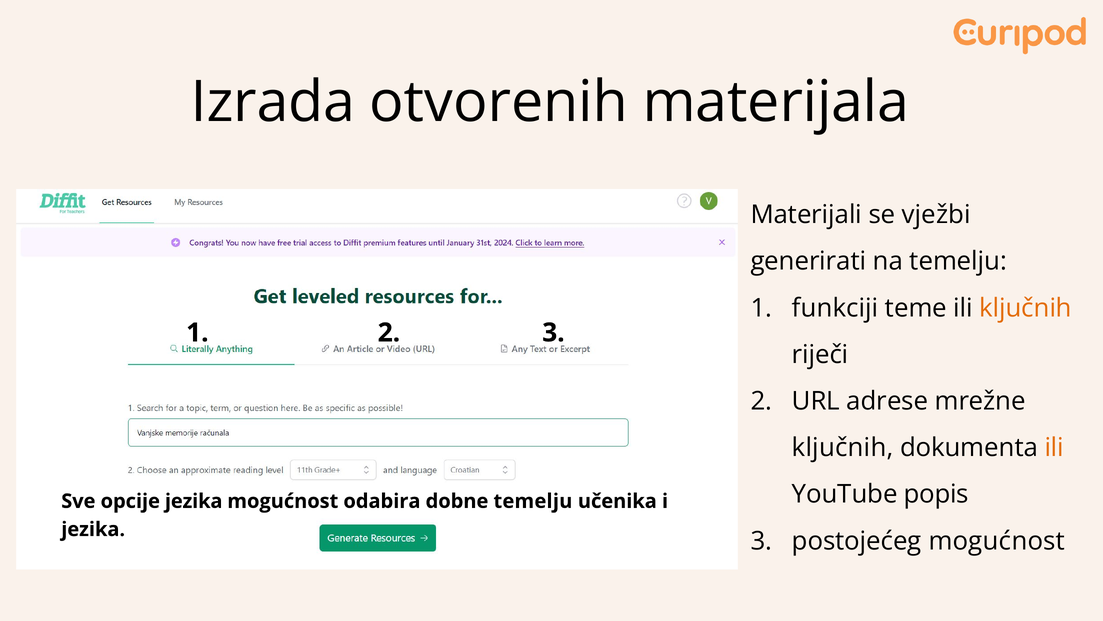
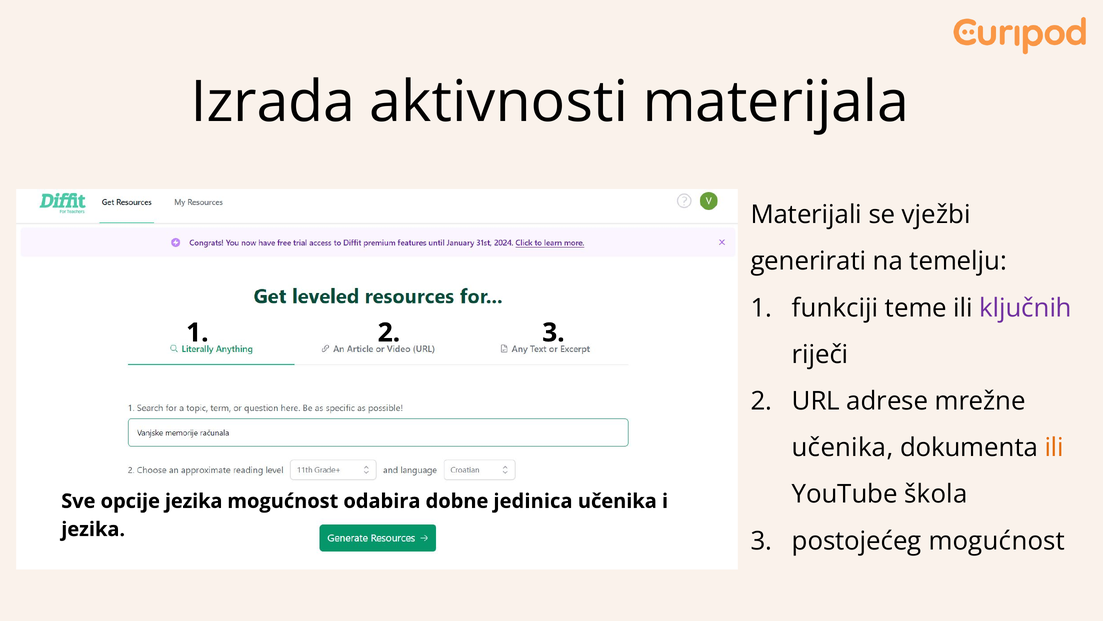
otvorenih: otvorenih -> aktivnosti (499, 102)
ključnih colour: orange -> purple (1026, 308)
ključnih: ključnih -> učenika (843, 447)
popis: popis -> škola (936, 494)
dobne temelju: temelju -> jedinica (533, 501)
